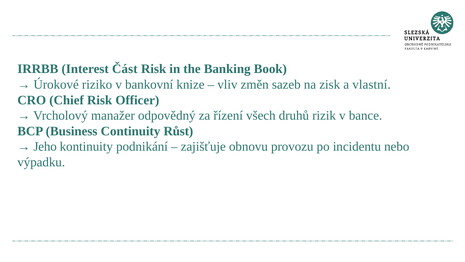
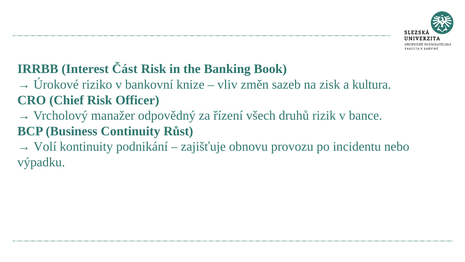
vlastní: vlastní -> kultura (372, 84)
Jeho: Jeho -> Volí (45, 146)
